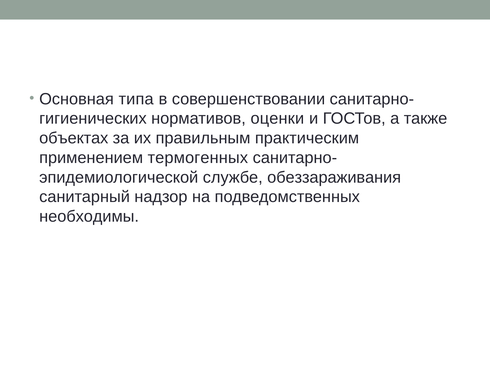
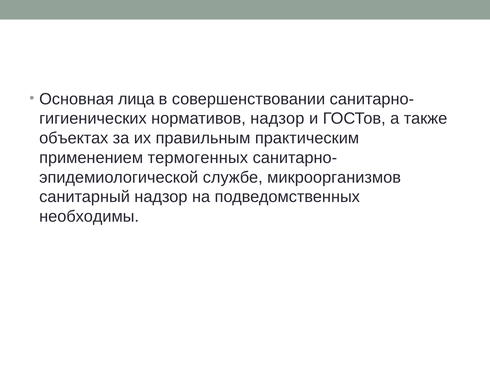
типа: типа -> лица (136, 99)
нормативов оценки: оценки -> надзор (277, 119)
обеззараживания: обеззараживания -> микроорганизмов (334, 178)
